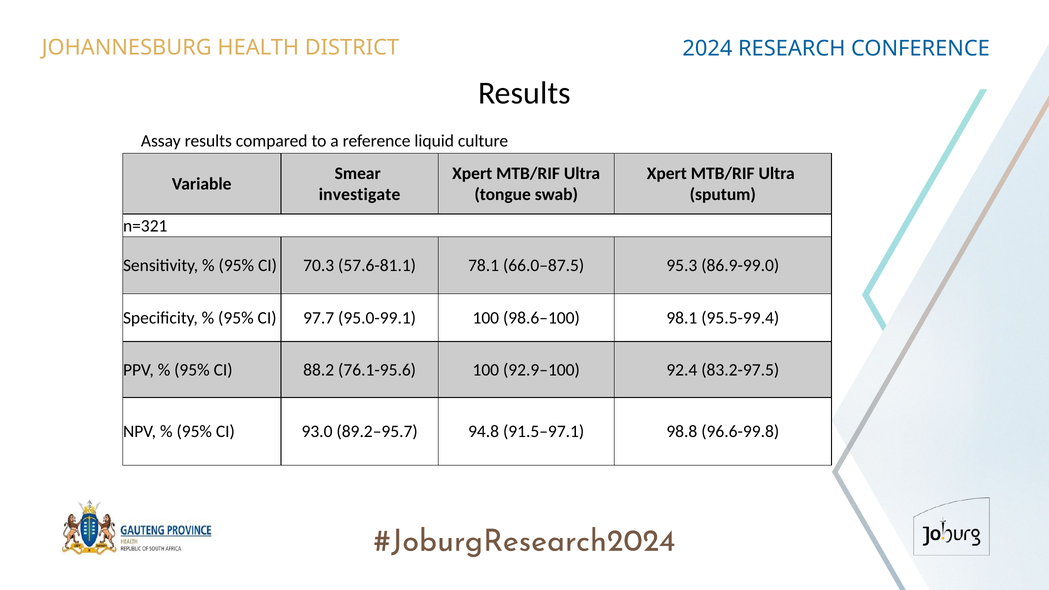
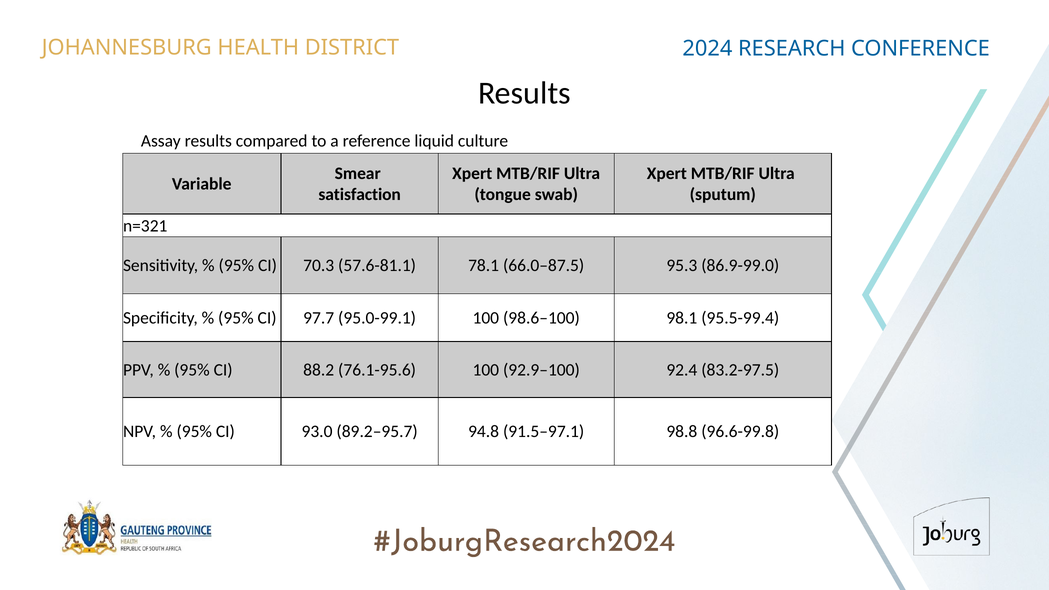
investigate: investigate -> satisfaction (360, 195)
